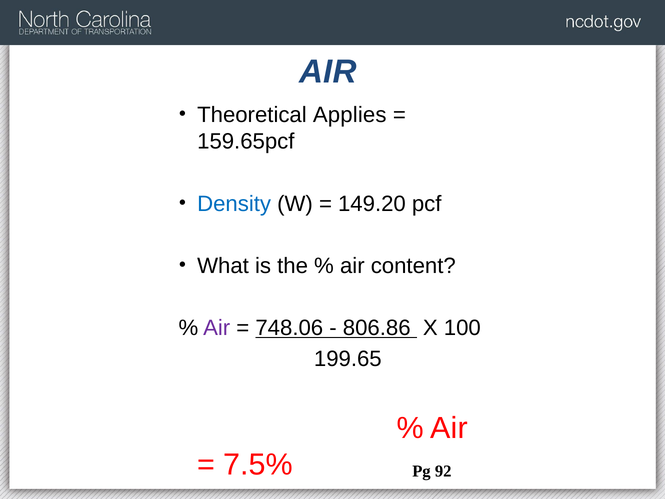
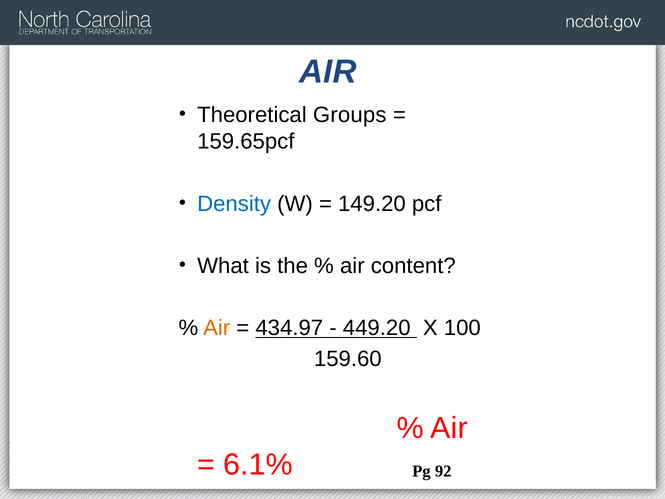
Applies: Applies -> Groups (350, 115)
Air colour: purple -> orange (217, 328)
748.06: 748.06 -> 434.97 (289, 328)
806.86: 806.86 -> 449.20 (377, 328)
199.65: 199.65 -> 159.60 (348, 359)
7.5%: 7.5% -> 6.1% (258, 465)
